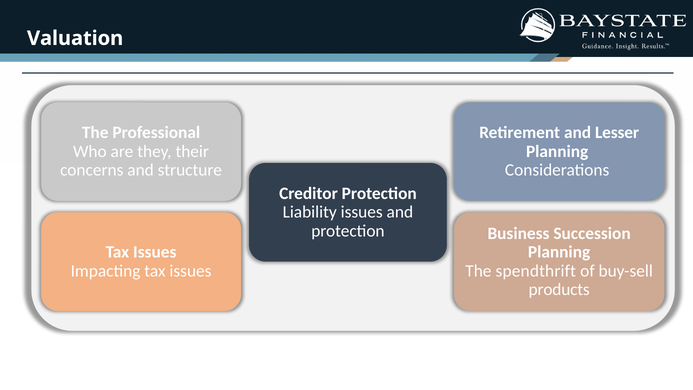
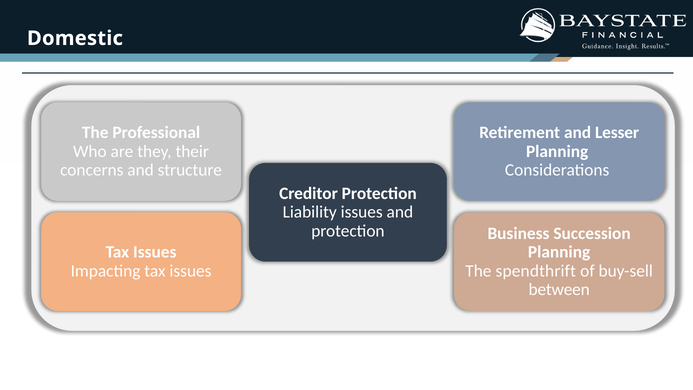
Valuation: Valuation -> Domestic (75, 38)
products: products -> between (559, 289)
